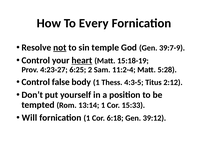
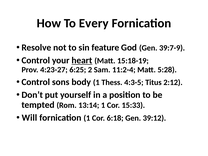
not underline: present -> none (60, 48)
temple: temple -> feature (105, 48)
false: false -> sons (61, 82)
